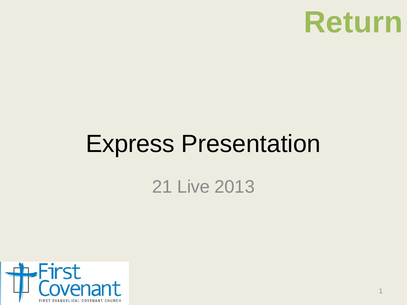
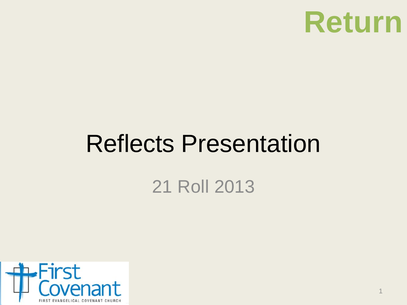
Express: Express -> Reflects (130, 144)
Live: Live -> Roll (193, 187)
